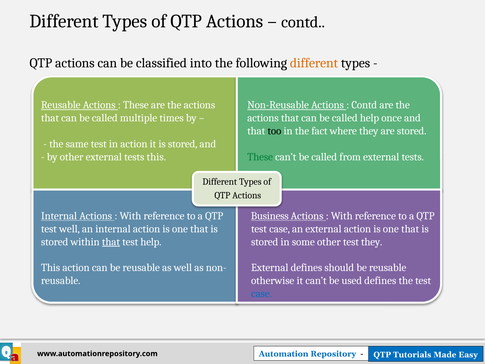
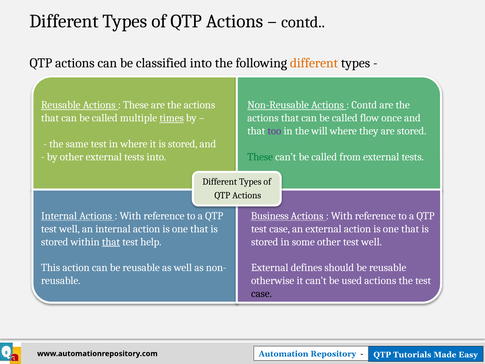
times underline: none -> present (172, 118)
called help: help -> flow (369, 118)
too colour: black -> purple (274, 131)
fact: fact -> will (319, 131)
in action: action -> where (134, 144)
tests this: this -> into (156, 157)
other test they: they -> well (372, 242)
used defines: defines -> actions (380, 280)
case colour: blue -> black (261, 293)
